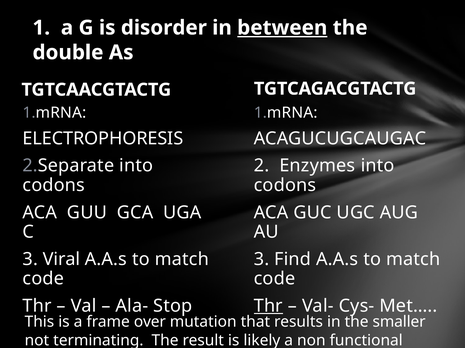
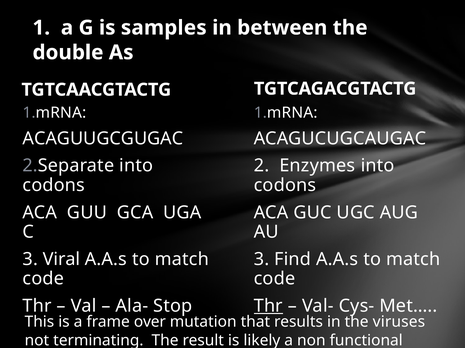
disorder: disorder -> samples (164, 28)
between underline: present -> none (282, 28)
ELECTROPHORESIS: ELECTROPHORESIS -> ACAGUUGCGUGAC (103, 139)
smaller: smaller -> viruses (399, 323)
